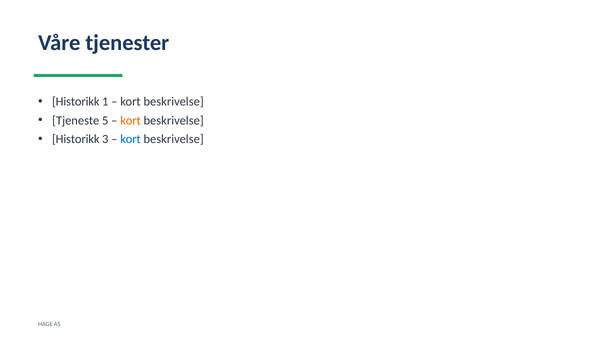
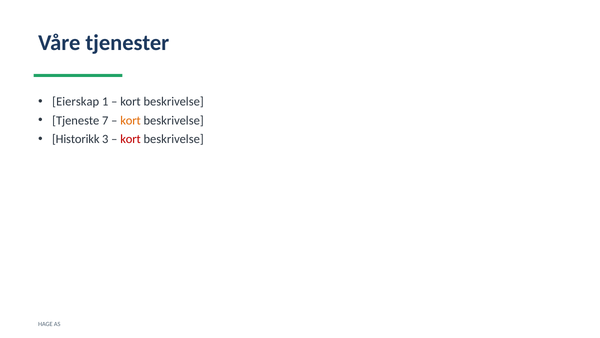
Historikk: Historikk -> Eierskap (76, 102)
5: 5 -> 7 (105, 120)
kort colour: blue -> red (131, 139)
